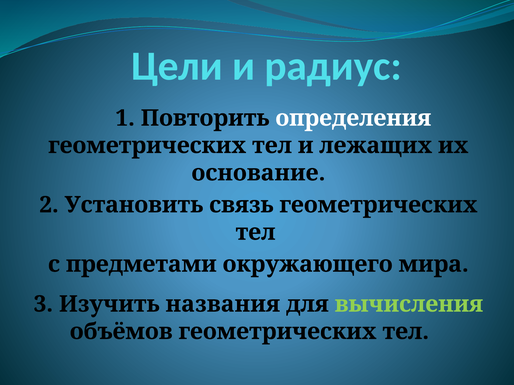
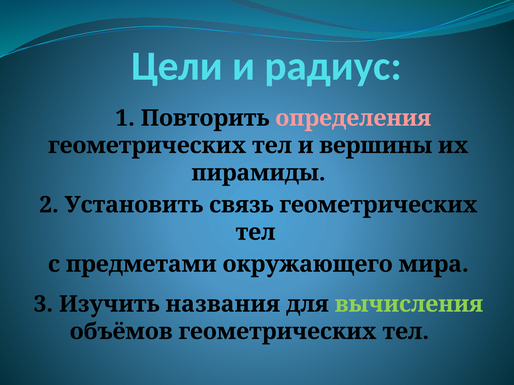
определения colour: white -> pink (353, 118)
лежащих: лежащих -> вершины (376, 146)
основание: основание -> пирамиды (259, 173)
